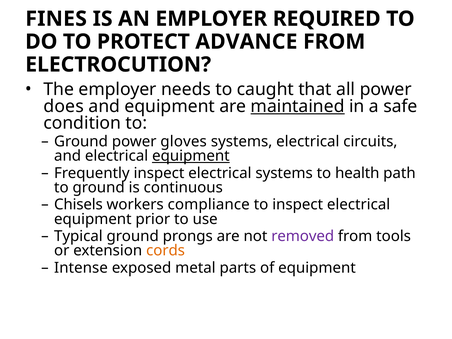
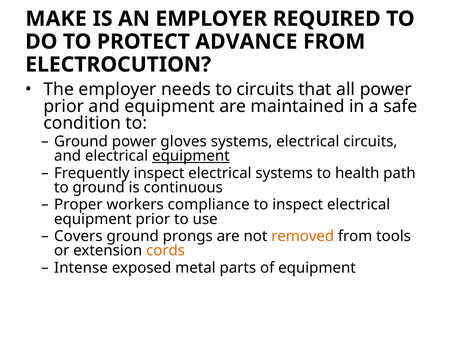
FINES: FINES -> MAKE (56, 19)
to caught: caught -> circuits (265, 89)
does: does -> prior (64, 106)
maintained underline: present -> none (298, 106)
Chisels: Chisels -> Proper (78, 205)
Typical: Typical -> Covers (78, 236)
removed colour: purple -> orange (303, 236)
